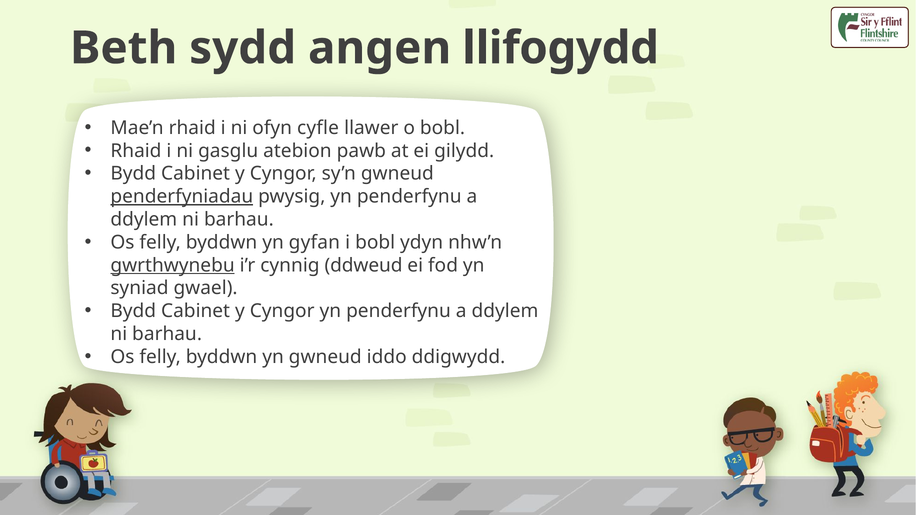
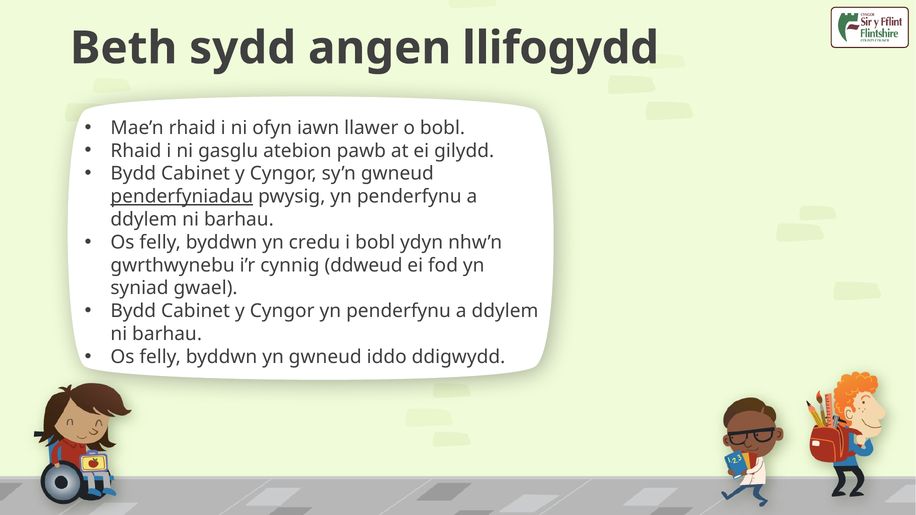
cyfle: cyfle -> iawn (318, 128)
gyfan: gyfan -> credu (314, 242)
gwrthwynebu underline: present -> none (173, 265)
